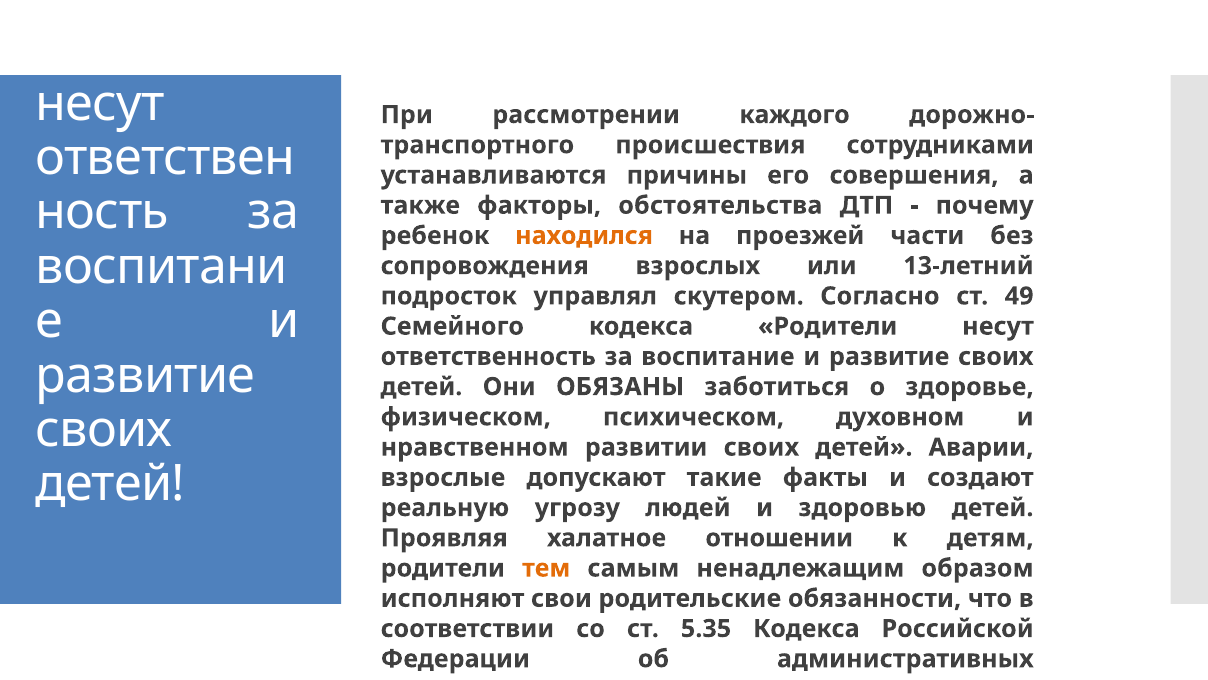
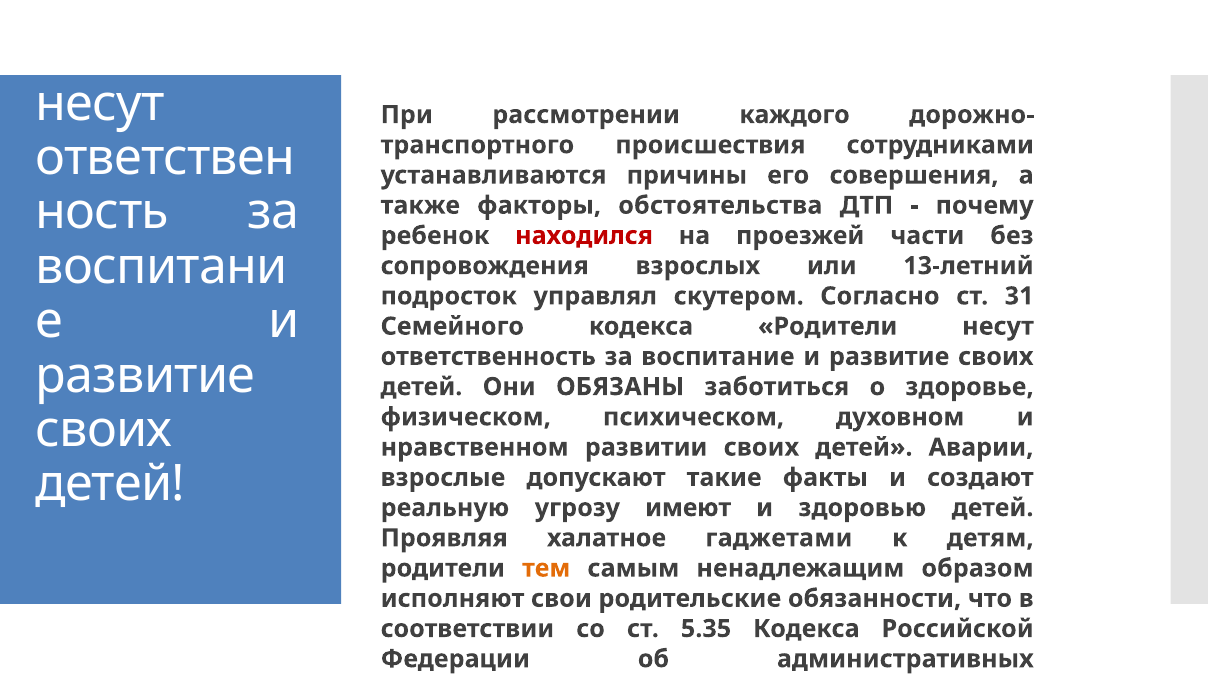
находился colour: orange -> red (584, 235)
49: 49 -> 31 (1019, 296)
людей: людей -> имеют (688, 507)
отношении: отношении -> гаджетами (779, 538)
